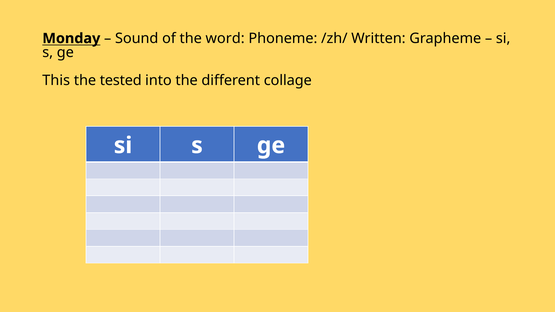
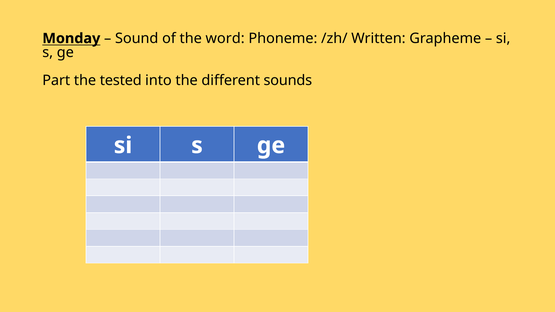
This: This -> Part (56, 81)
collage: collage -> sounds (288, 81)
